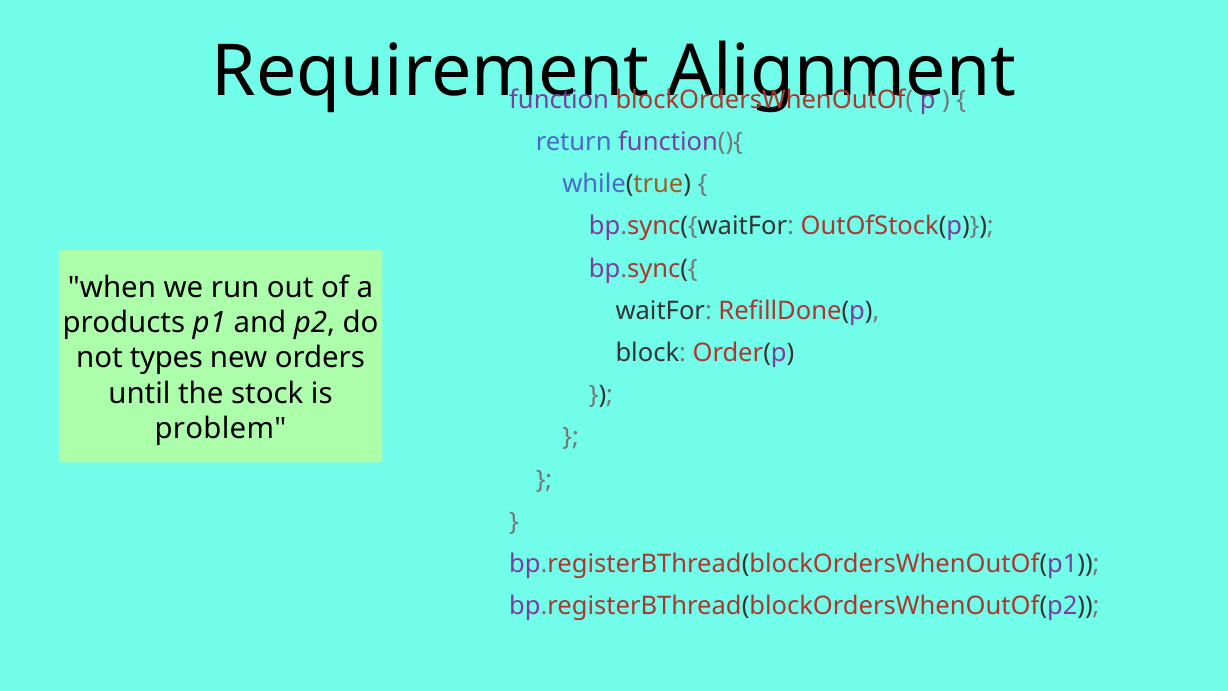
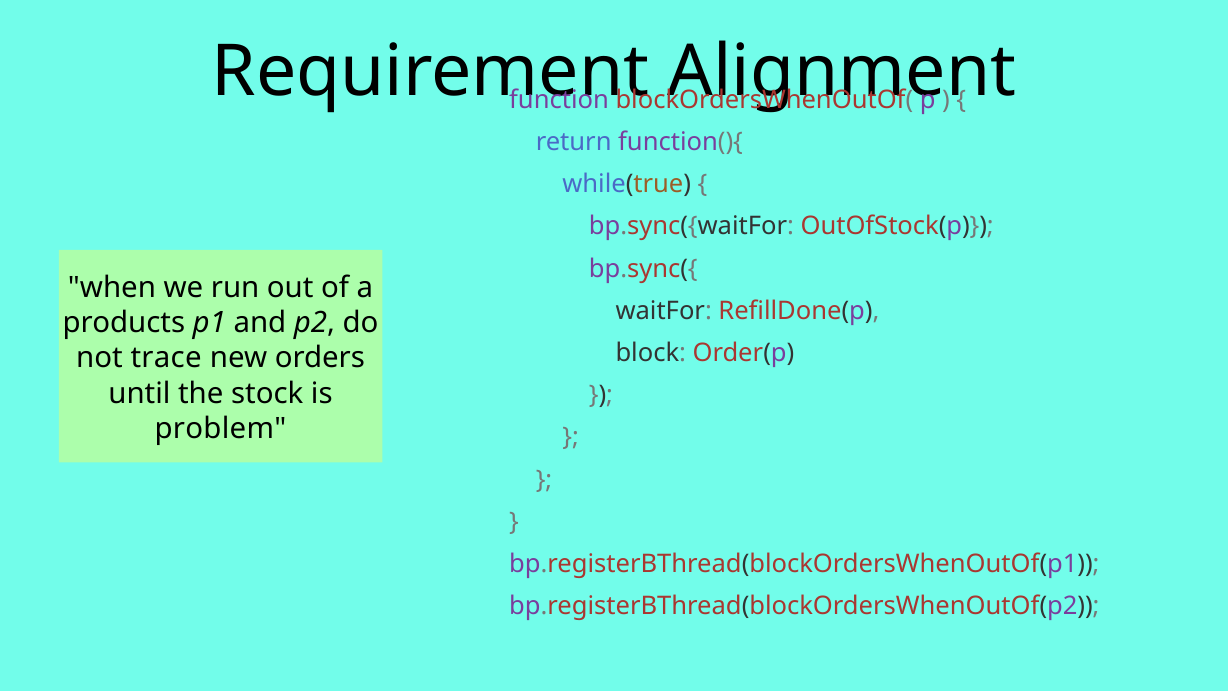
types: types -> trace (166, 358)
